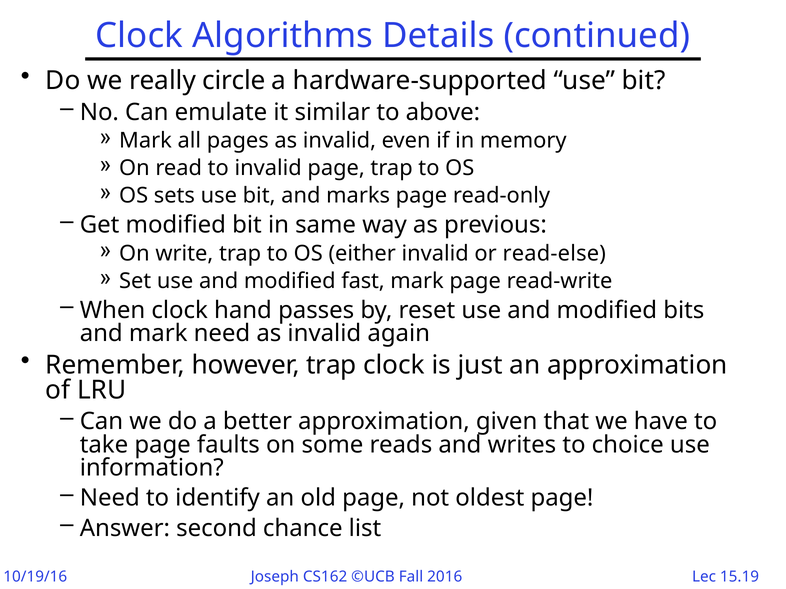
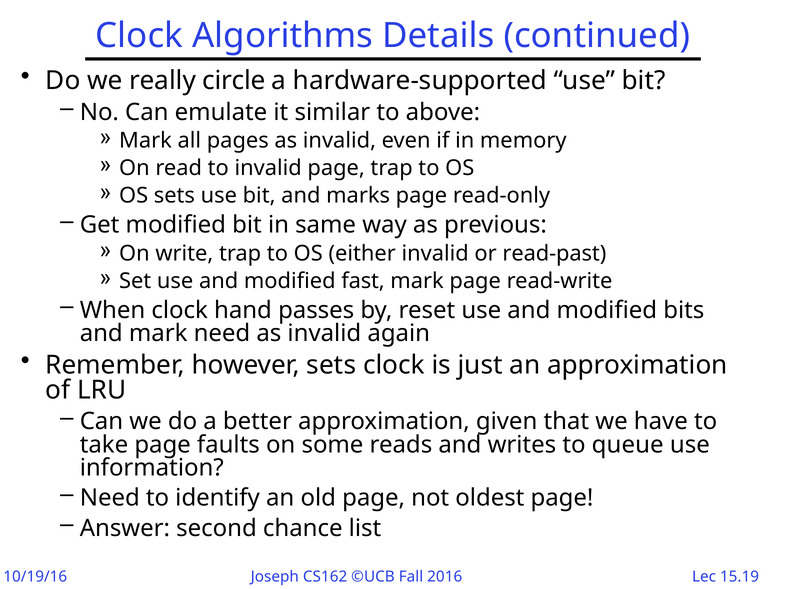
read-else: read-else -> read-past (554, 254)
however trap: trap -> sets (331, 365)
choice: choice -> queue (628, 445)
